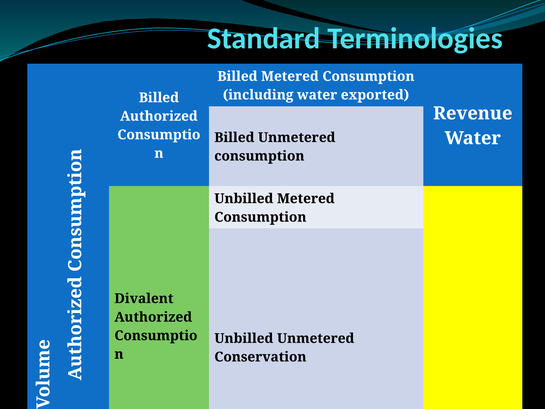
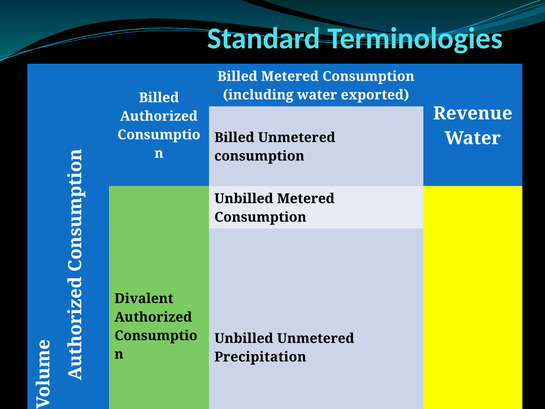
Conservation: Conservation -> Precipitation (260, 357)
